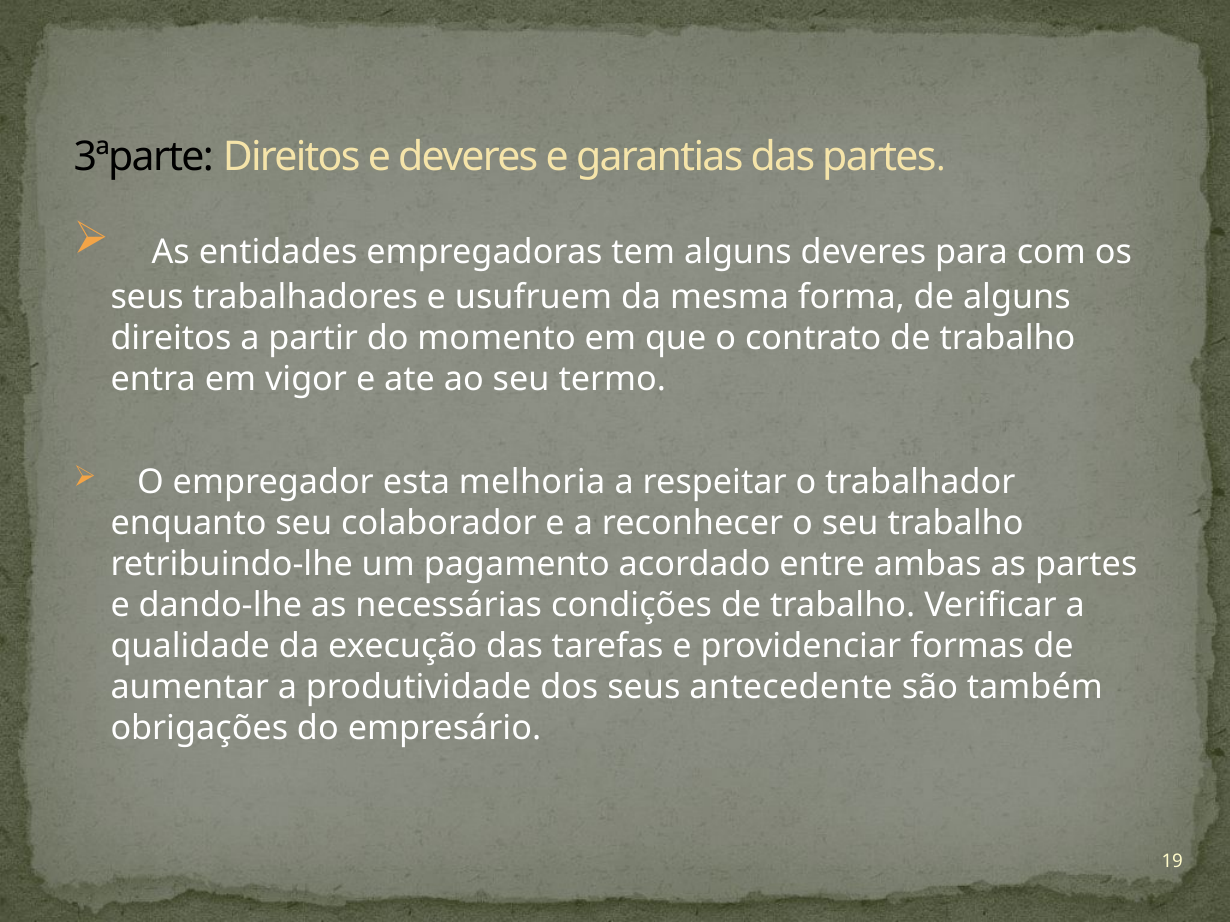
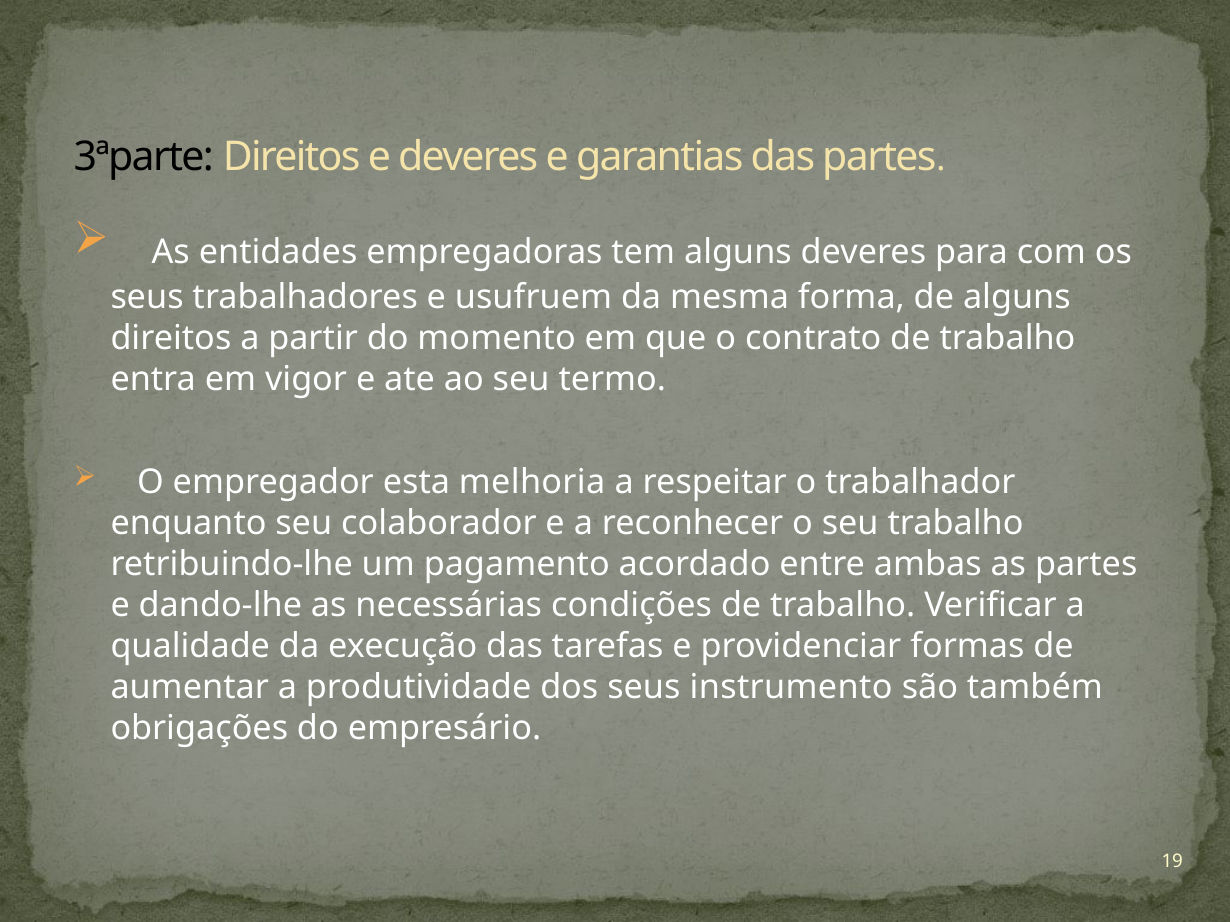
antecedente: antecedente -> instrumento (791, 688)
